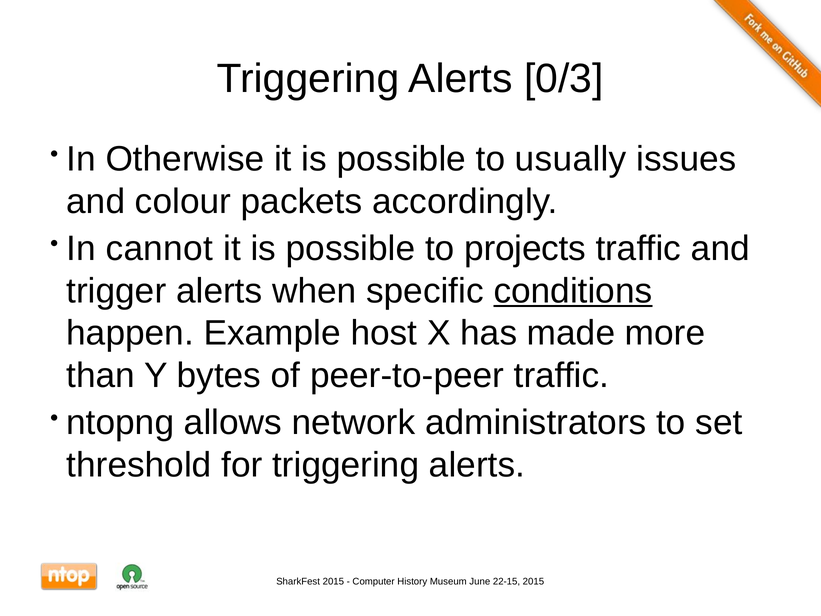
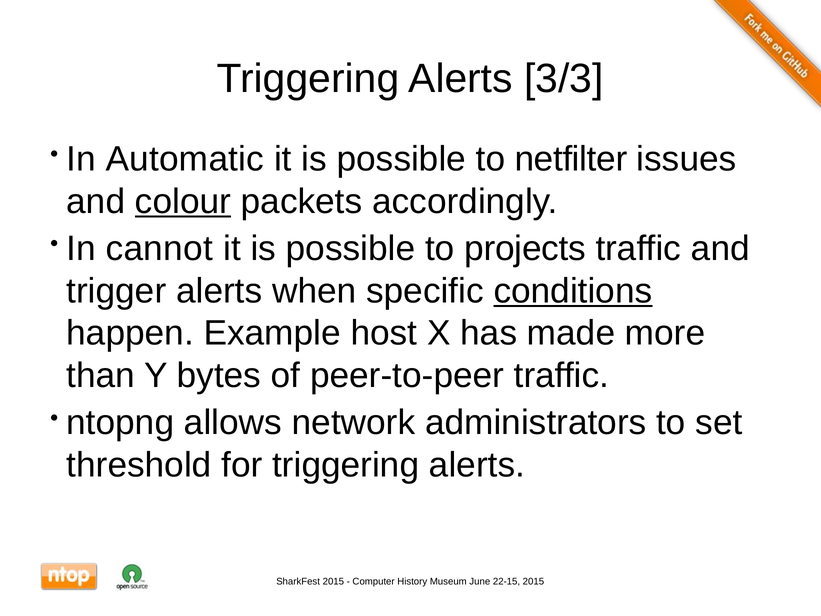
0/3: 0/3 -> 3/3 (564, 79)
Otherwise: Otherwise -> Automatic (185, 159)
usually: usually -> netfilter (571, 159)
colour underline: none -> present (183, 201)
